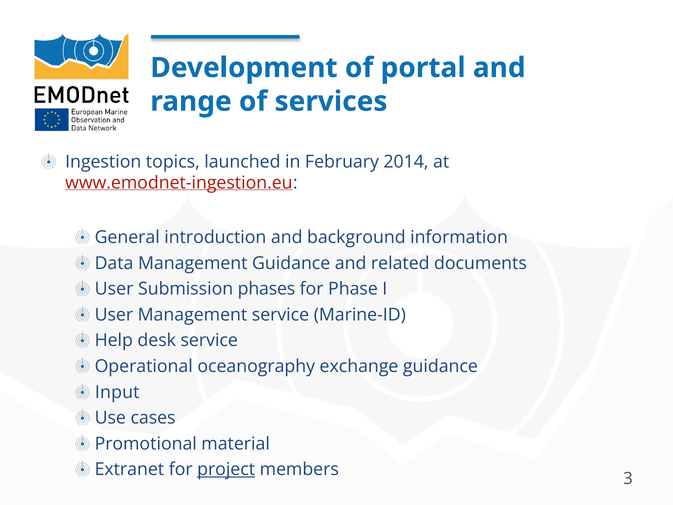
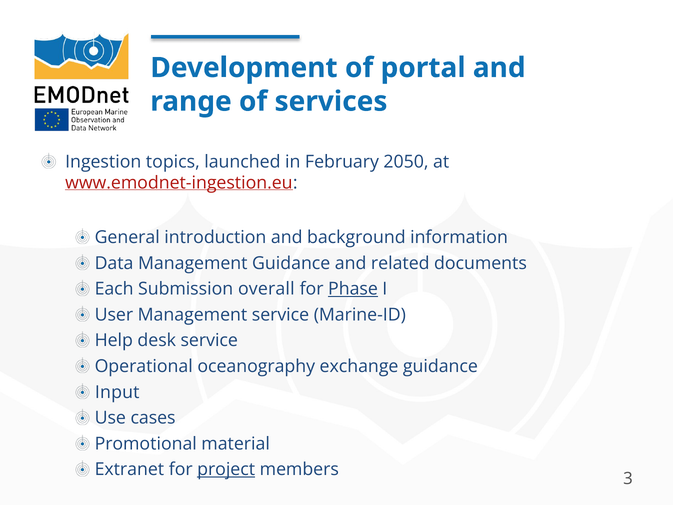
2014: 2014 -> 2050 (406, 162)
User: User -> Each (114, 289)
phases: phases -> overall (266, 289)
Phase underline: none -> present (353, 289)
